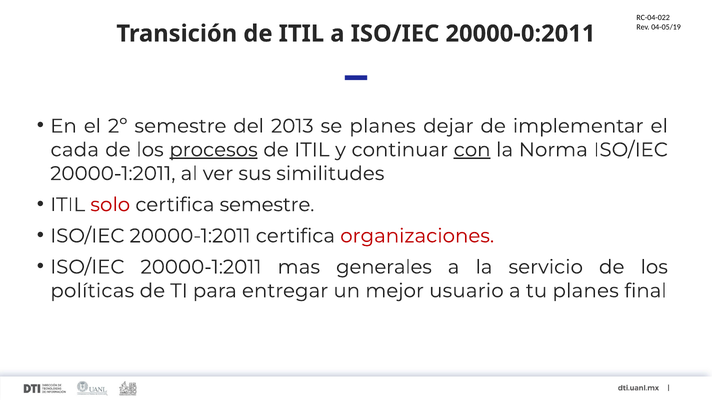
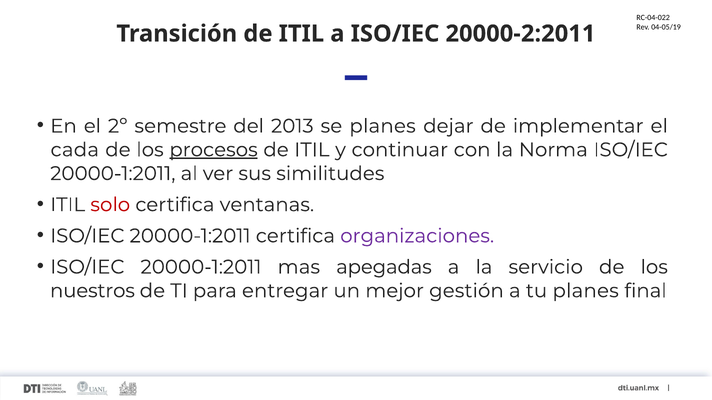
20000-0:2011: 20000-0:2011 -> 20000-2:2011 (520, 34)
con underline: present -> none (472, 150)
certifica semestre: semestre -> ventanas (267, 205)
organizaciones colour: red -> purple (417, 236)
generales: generales -> apegadas (384, 267)
políticas: políticas -> nuestros (92, 291)
usuario: usuario -> gestión (466, 291)
